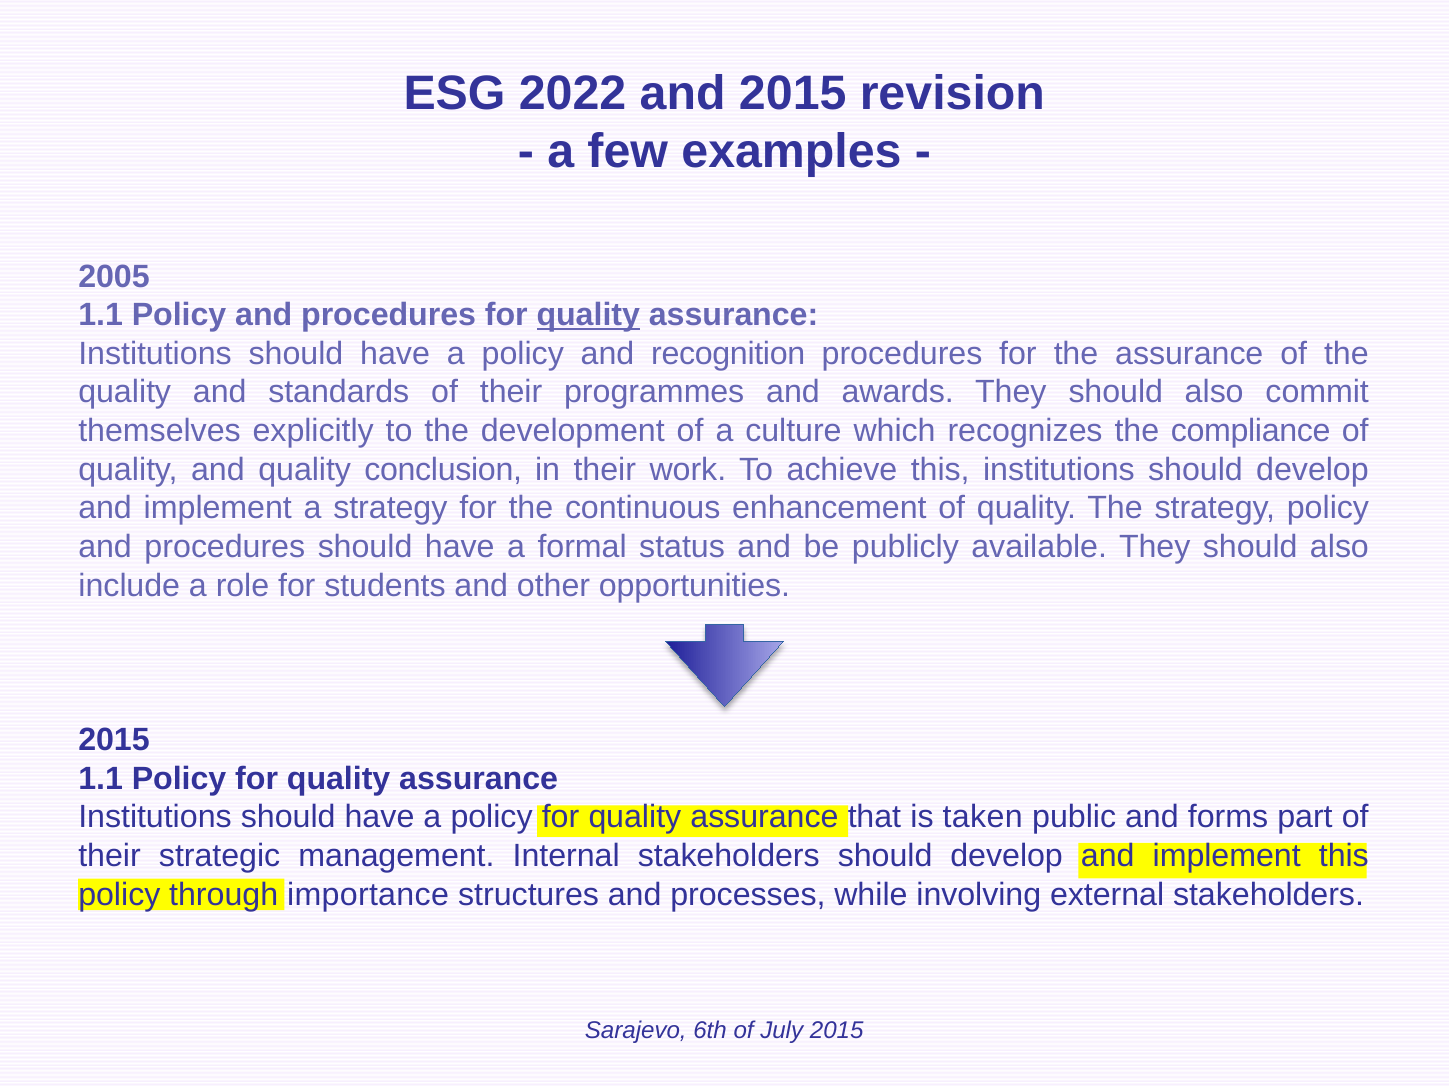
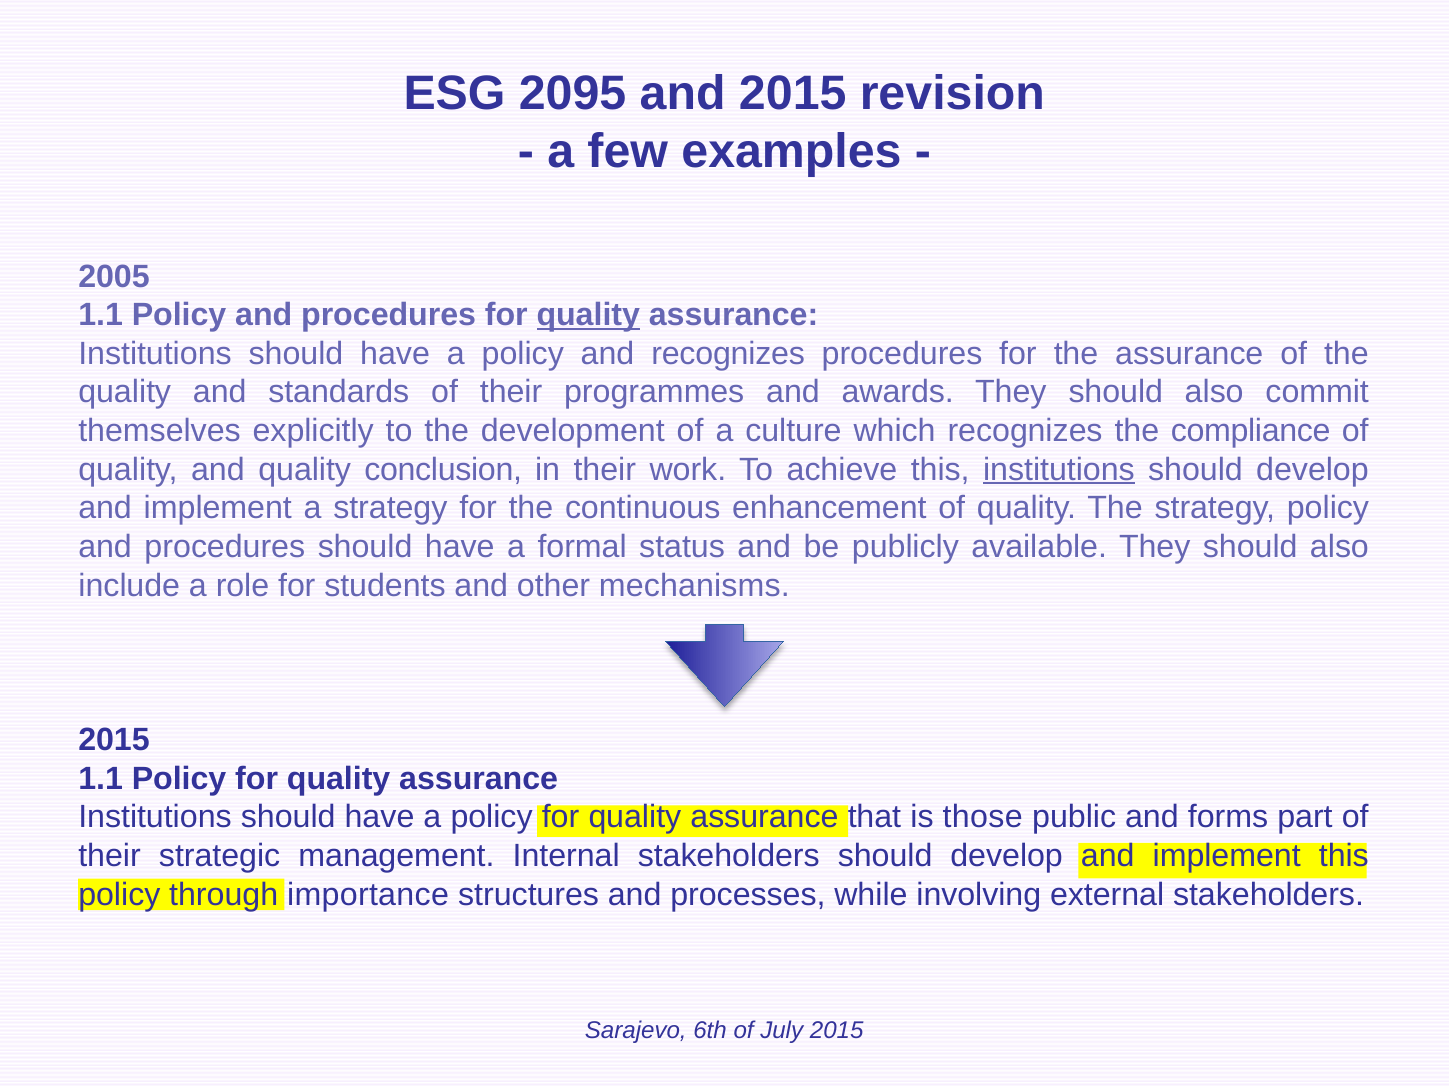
2022: 2022 -> 2095 (573, 93)
and recognition: recognition -> recognizes (728, 354)
institutions underline: none -> present (1059, 469)
opportunities: opportunities -> mechanisms (694, 585)
taken: taken -> those (983, 817)
